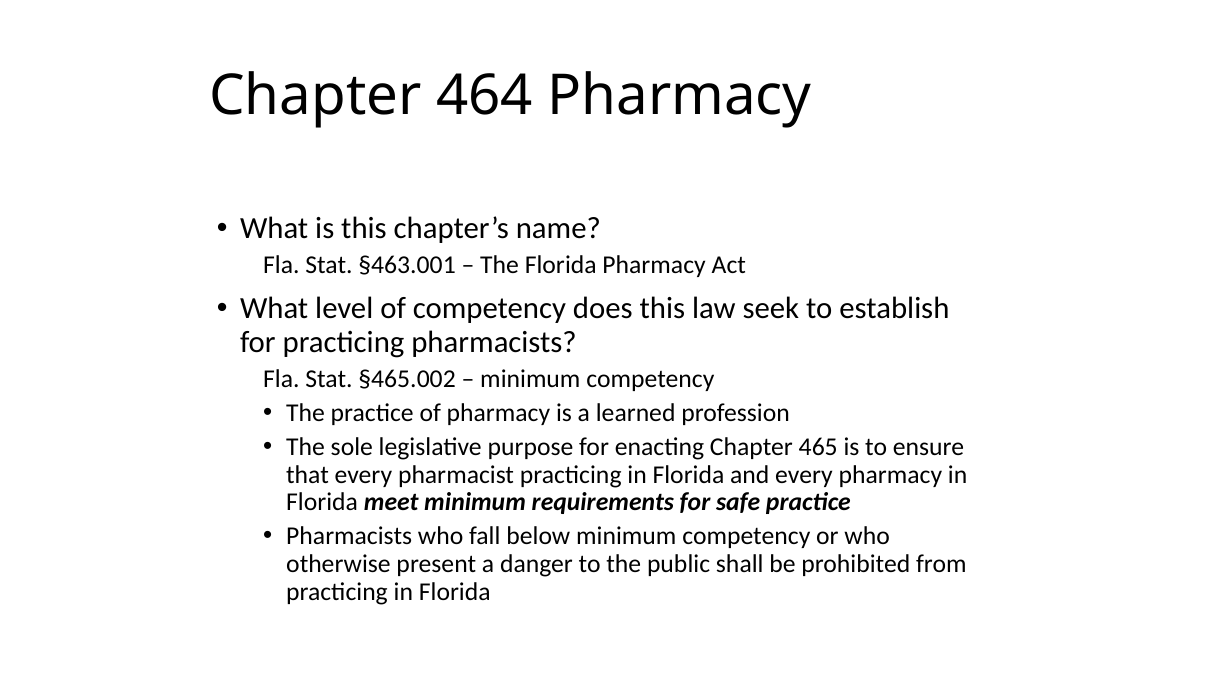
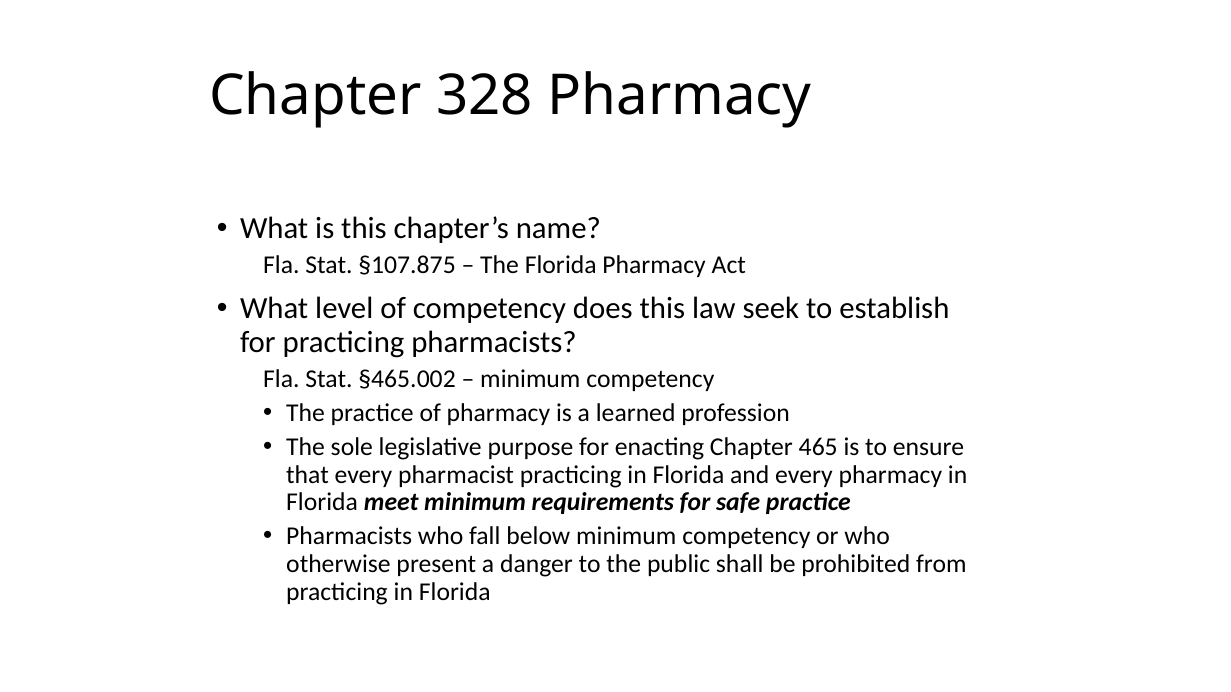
464: 464 -> 328 (484, 96)
§463.001: §463.001 -> §107.875 (407, 266)
